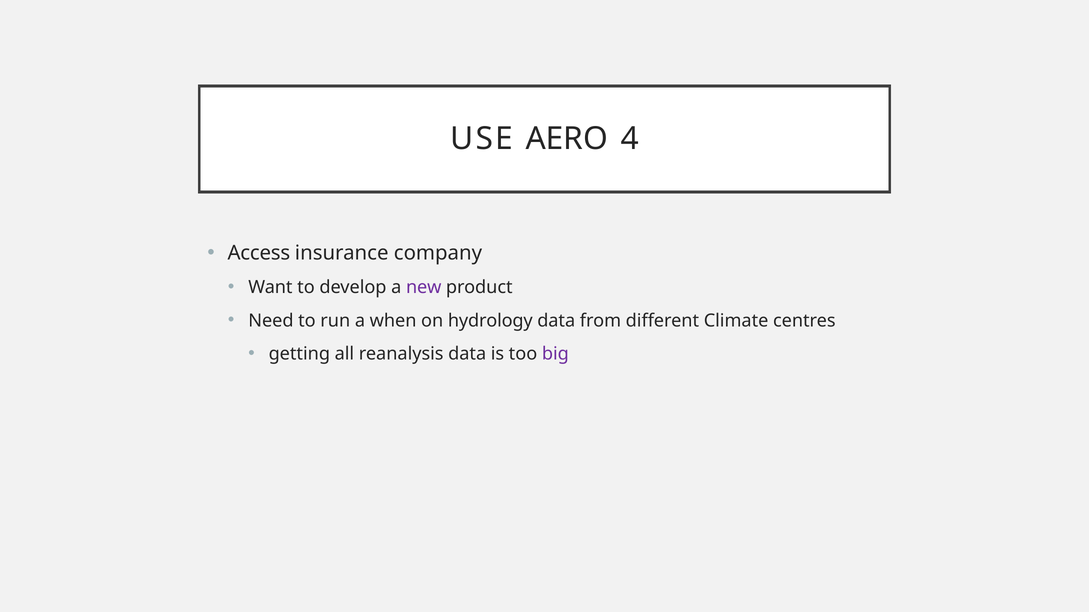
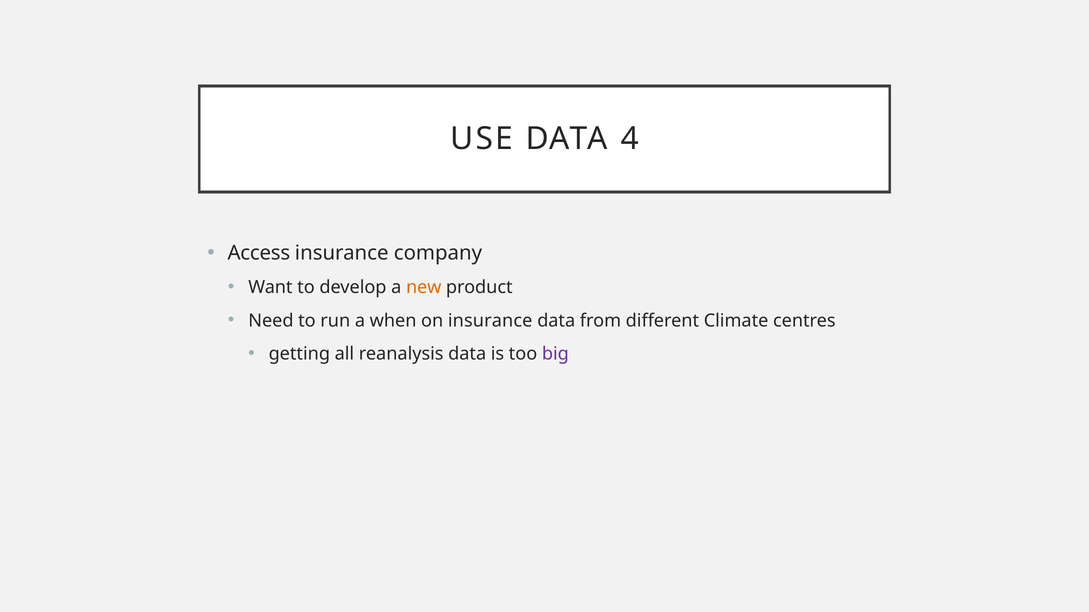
USE AERO: AERO -> DATA (567, 139)
new colour: purple -> orange (424, 288)
on hydrology: hydrology -> insurance (490, 321)
